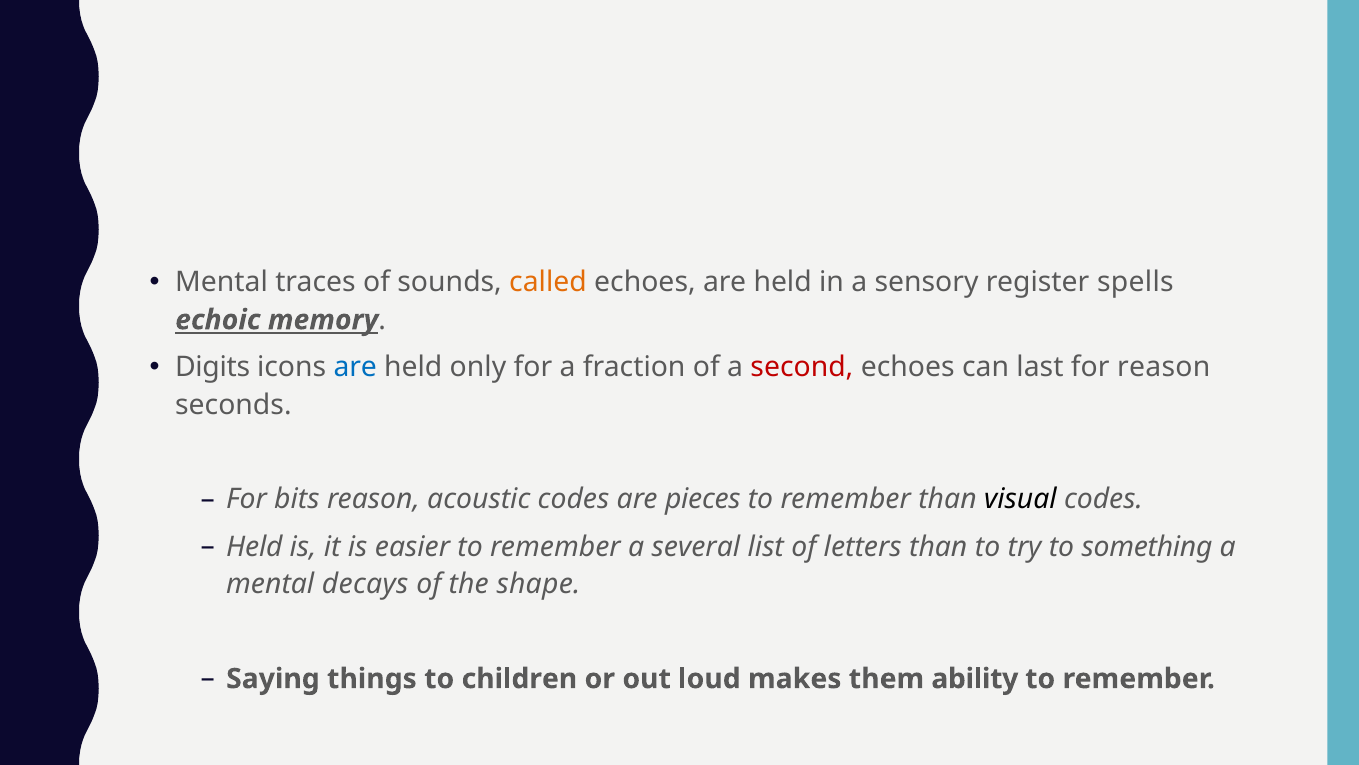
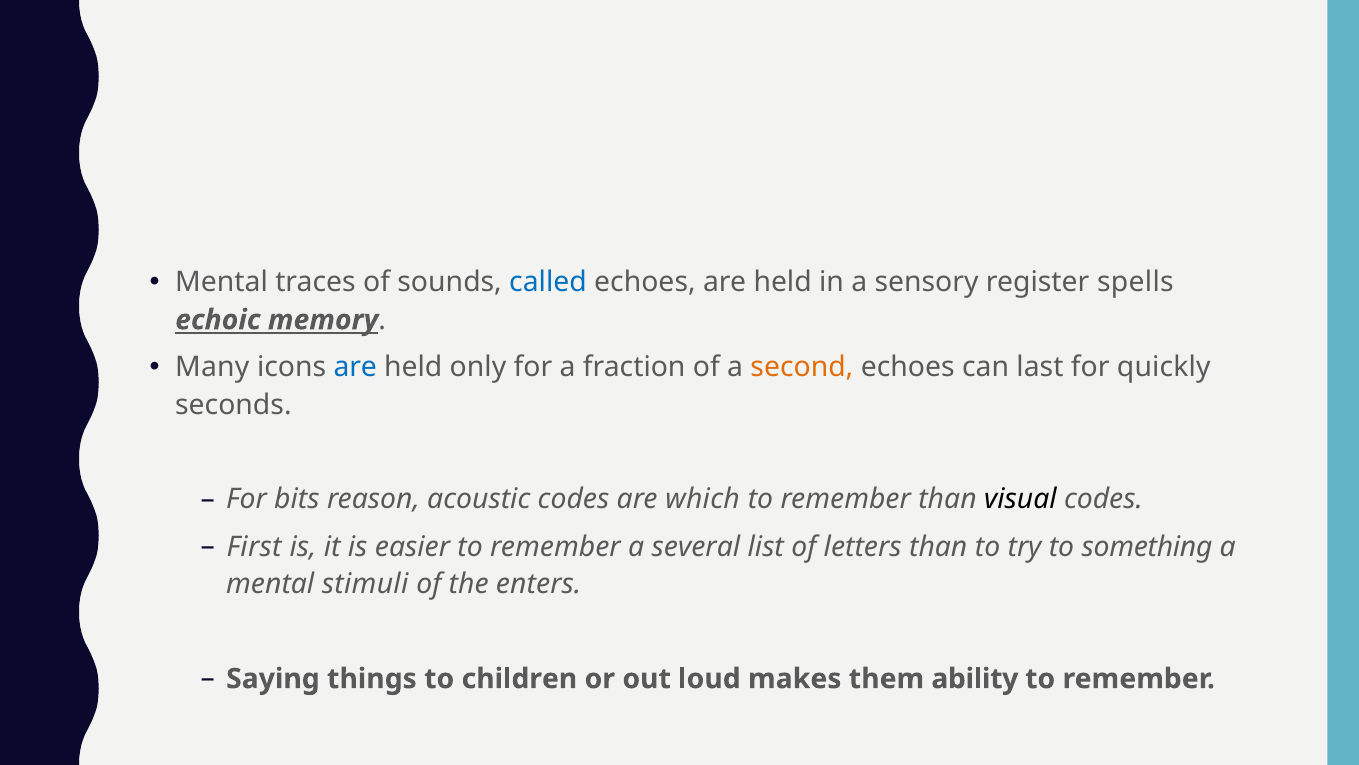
called colour: orange -> blue (548, 282)
Digits: Digits -> Many (212, 367)
second colour: red -> orange (802, 367)
for reason: reason -> quickly (1164, 367)
pieces: pieces -> which (703, 499)
Held: Held -> First (254, 546)
decays: decays -> stimuli (365, 584)
shape: shape -> enters (539, 584)
